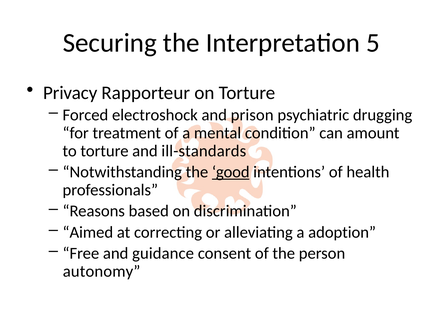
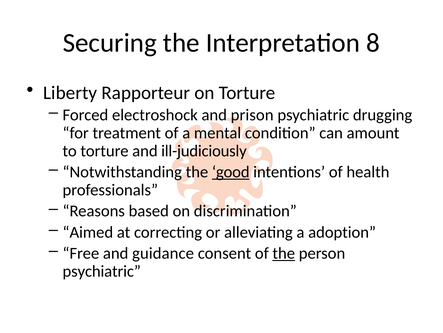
5: 5 -> 8 (373, 43)
Privacy: Privacy -> Liberty (70, 93)
ill-standards: ill-standards -> ill-judiciously (204, 151)
the underline: none -> present (284, 253)
autonomy: autonomy -> psychiatric (102, 271)
